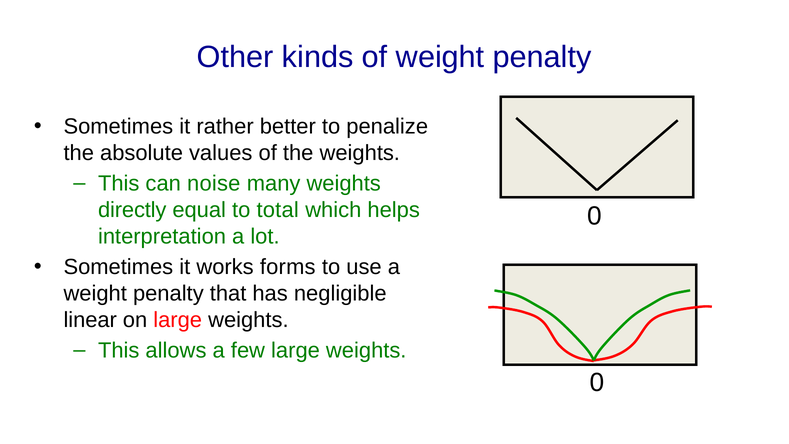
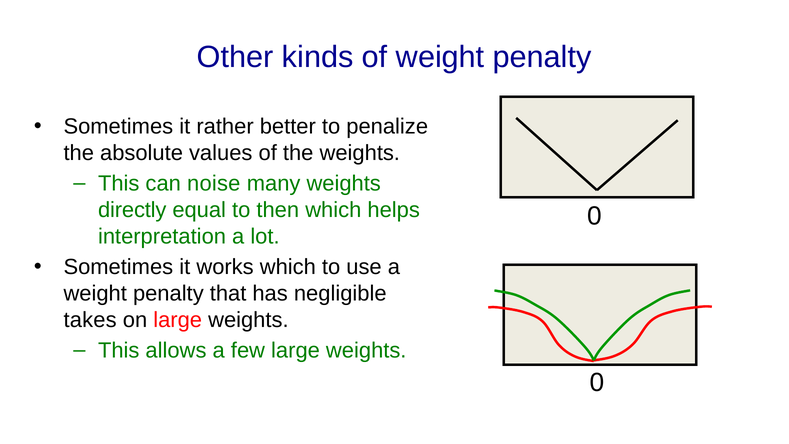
total: total -> then (278, 210)
works forms: forms -> which (288, 267)
linear: linear -> takes (90, 320)
